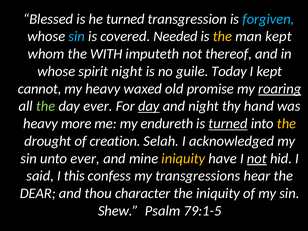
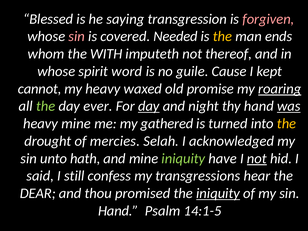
he turned: turned -> saying (125, 19)
forgiven colour: light blue -> pink (268, 19)
sin colour: light blue -> pink (77, 36)
man kept: kept -> ends (279, 36)
spirit night: night -> word (127, 71)
Today: Today -> Cause (229, 71)
was underline: none -> present (289, 106)
heavy more: more -> mine (76, 124)
endureth: endureth -> gathered (167, 124)
turned underline: present -> none (228, 124)
creation: creation -> mercies (115, 141)
unto ever: ever -> hath (85, 158)
iniquity colour: yellow -> light green (183, 158)
this: this -> still (74, 176)
character: character -> promised (143, 193)
iniquity underline: none -> present (218, 193)
Shew: Shew -> Hand (118, 211)
79:1-5: 79:1-5 -> 14:1-5 (203, 211)
